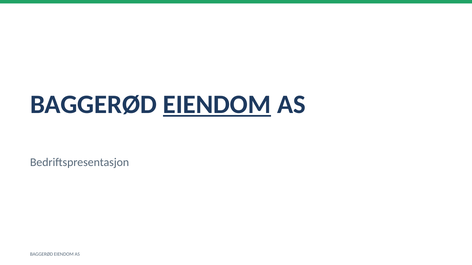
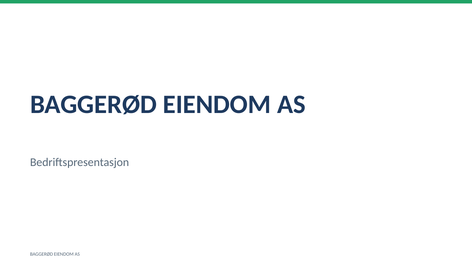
EIENDOM underline: present -> none (217, 105)
